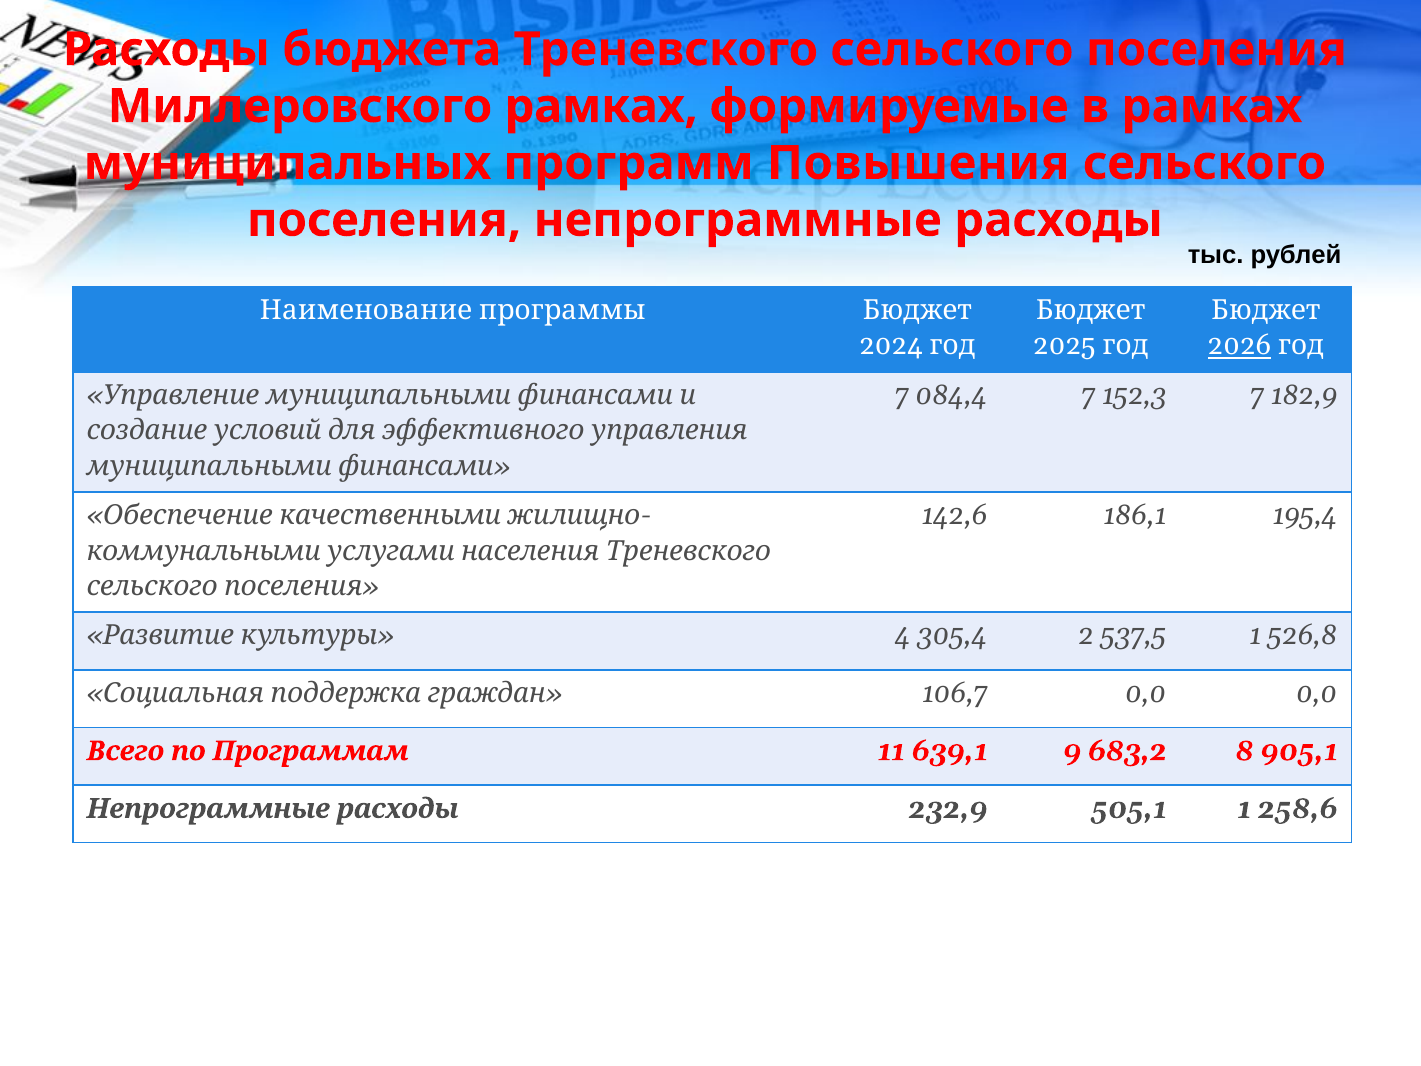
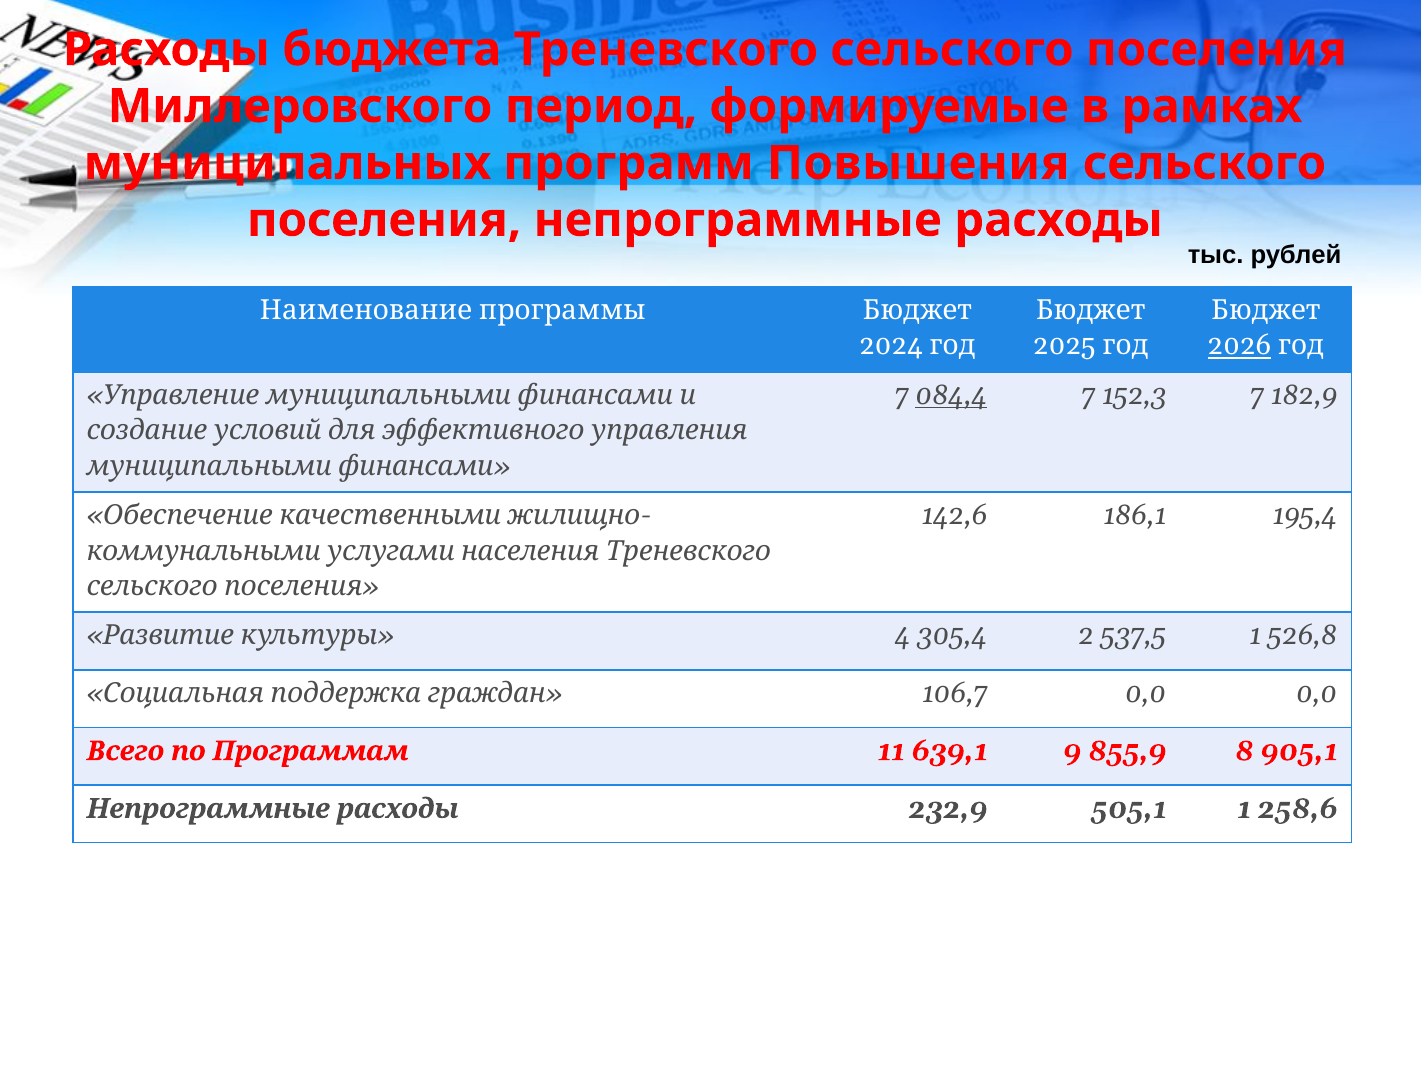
Миллеровского рамках: рамках -> период (601, 106)
084,4 underline: none -> present (951, 395)
683,2: 683,2 -> 855,9 (1127, 751)
